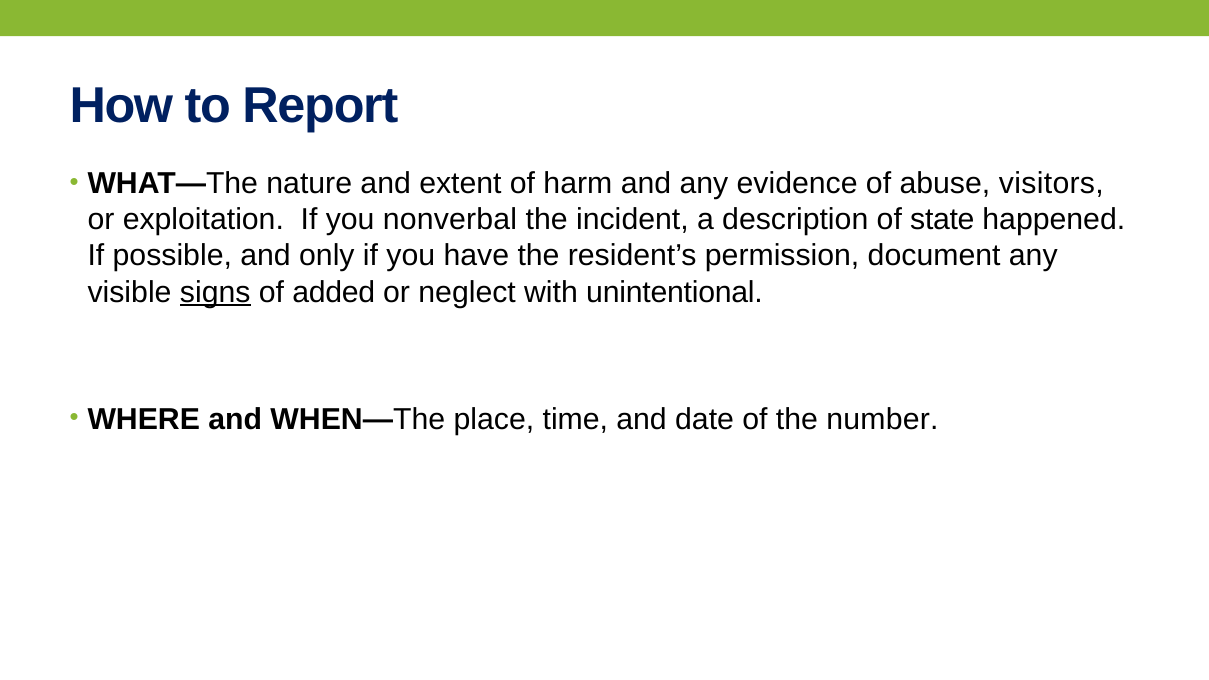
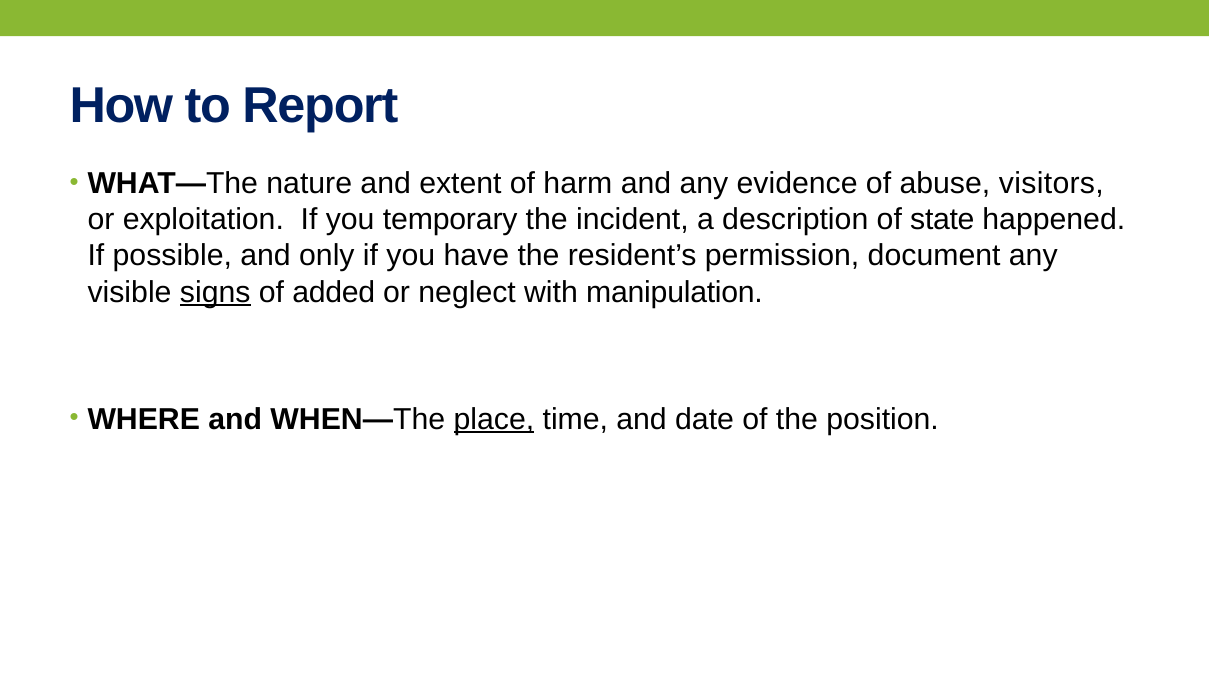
nonverbal: nonverbal -> temporary (450, 220)
unintentional: unintentional -> manipulation (675, 292)
place underline: none -> present (494, 419)
number: number -> position (883, 419)
